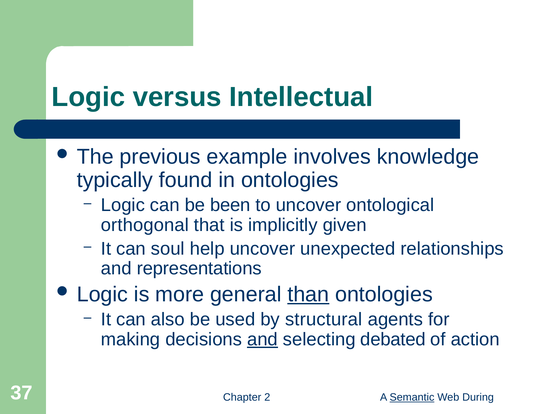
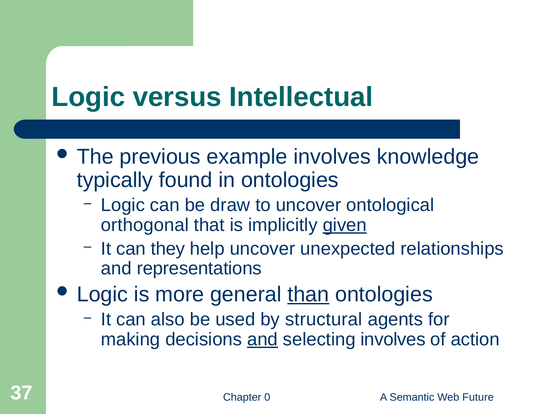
been: been -> draw (230, 205)
given underline: none -> present (345, 225)
soul: soul -> they (168, 249)
selecting debated: debated -> involves (393, 339)
2: 2 -> 0 (267, 397)
Semantic underline: present -> none (412, 397)
During: During -> Future (478, 397)
